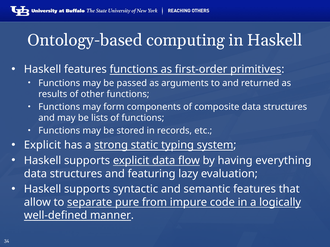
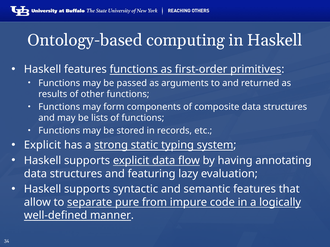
everything: everything -> annotating (284, 161)
